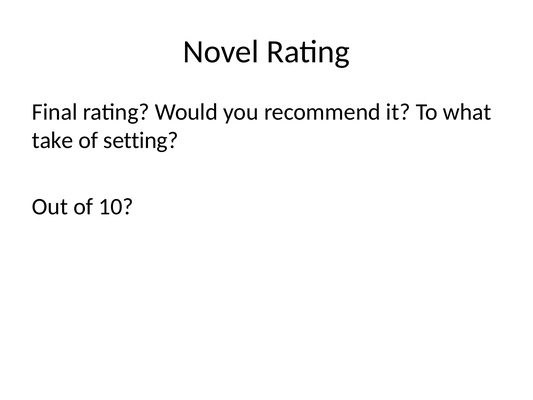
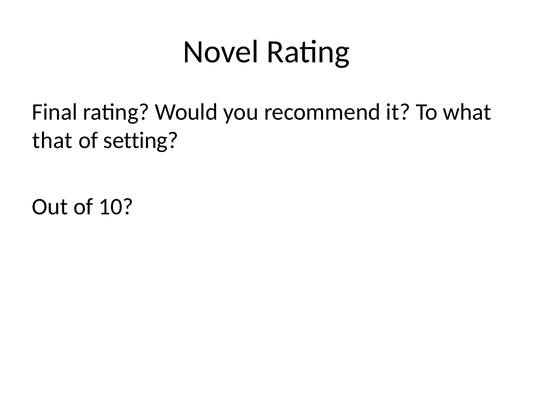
take: take -> that (52, 140)
